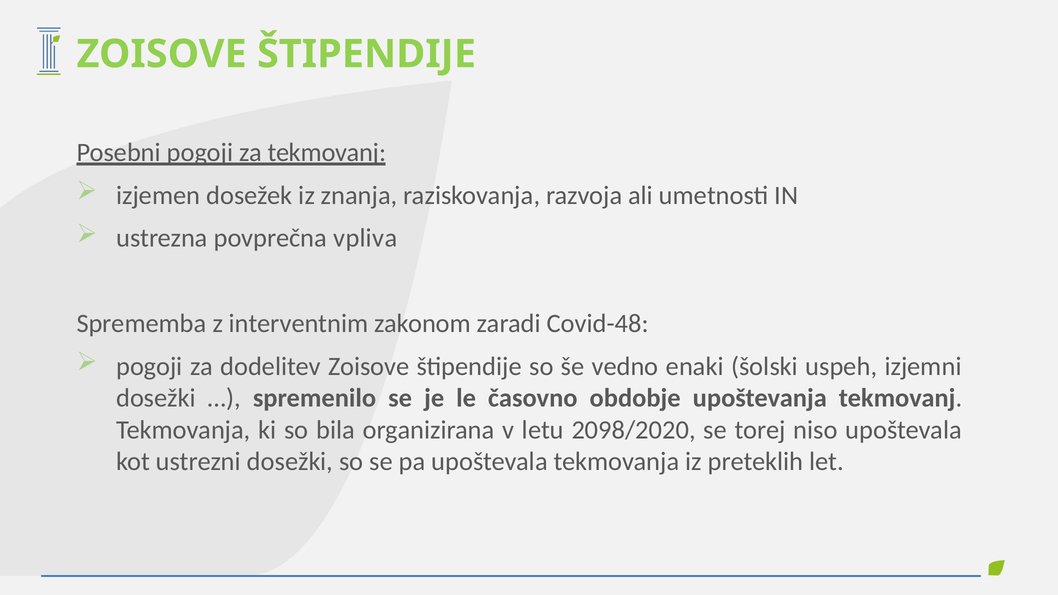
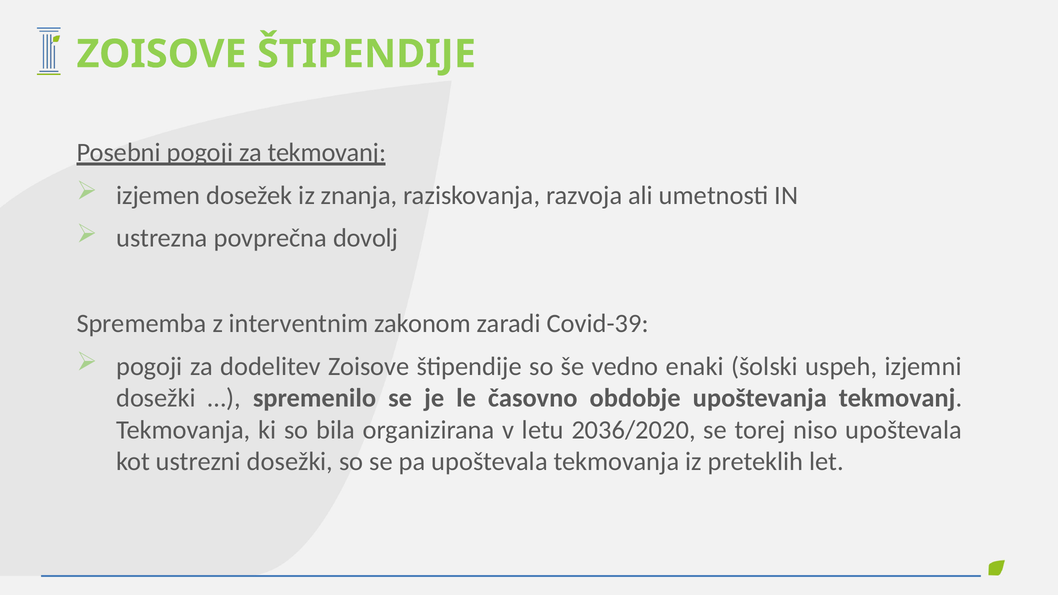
vpliva: vpliva -> dovolj (365, 238)
Covid-48: Covid-48 -> Covid-39 (598, 324)
2098/2020: 2098/2020 -> 2036/2020 (634, 430)
